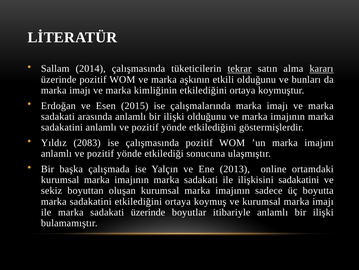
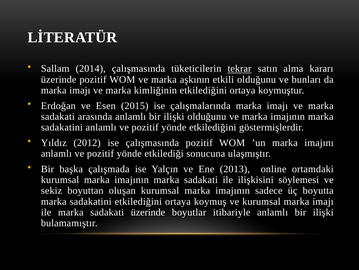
kararı underline: present -> none (321, 68)
2083: 2083 -> 2012 (87, 142)
ilişkisini sadakatini: sadakatini -> söylemesi (299, 179)
